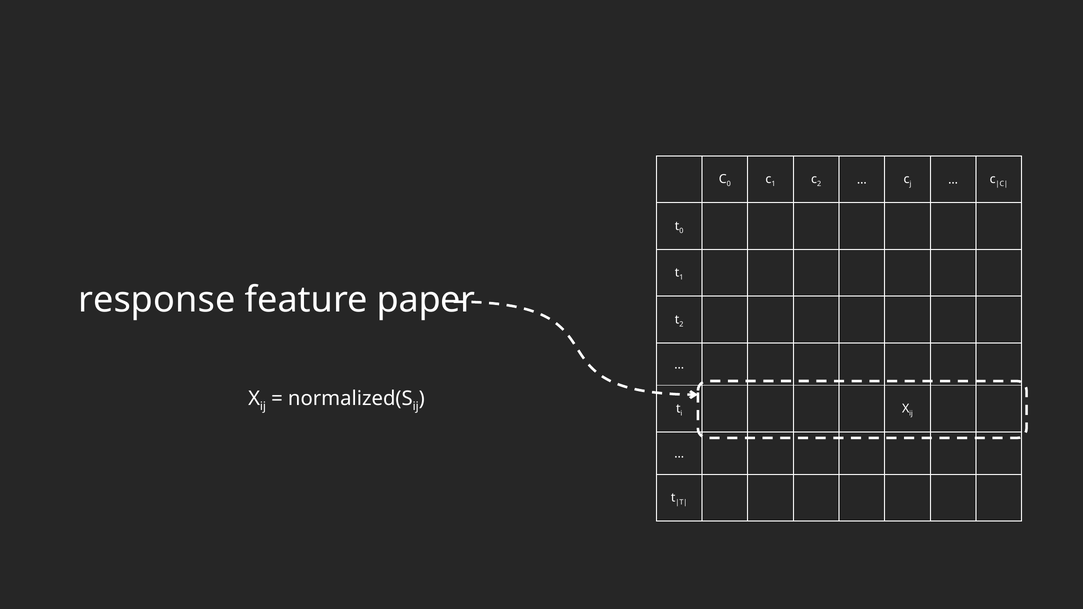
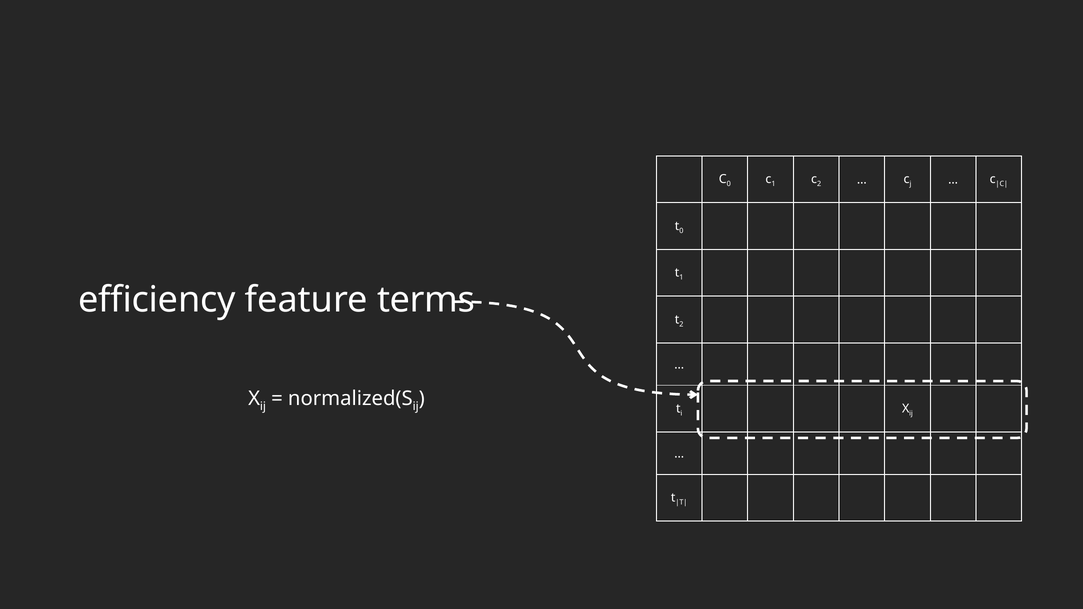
response: response -> efficiency (157, 300)
paper: paper -> terms (426, 300)
